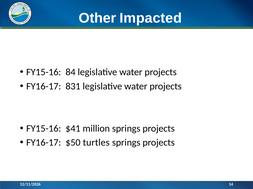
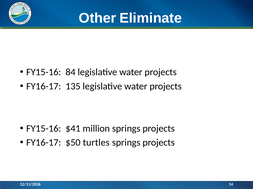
Impacted: Impacted -> Eliminate (151, 18)
831: 831 -> 135 (73, 87)
